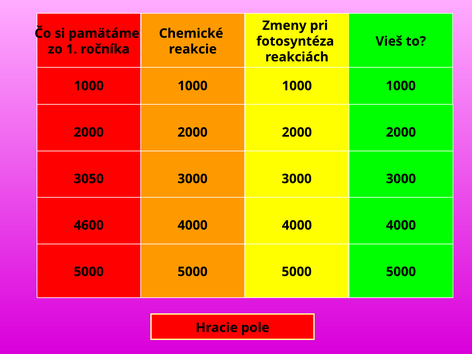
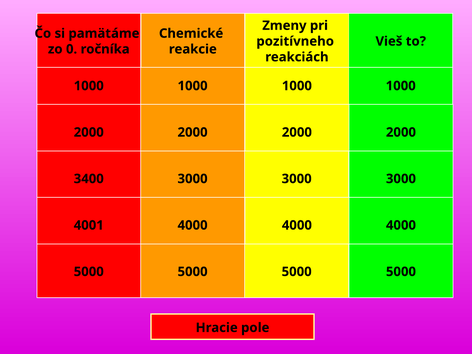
fotosyntéza: fotosyntéza -> pozitívneho (295, 41)
1: 1 -> 0 (72, 49)
3050: 3050 -> 3400 (89, 179)
4600: 4600 -> 4001 (89, 225)
